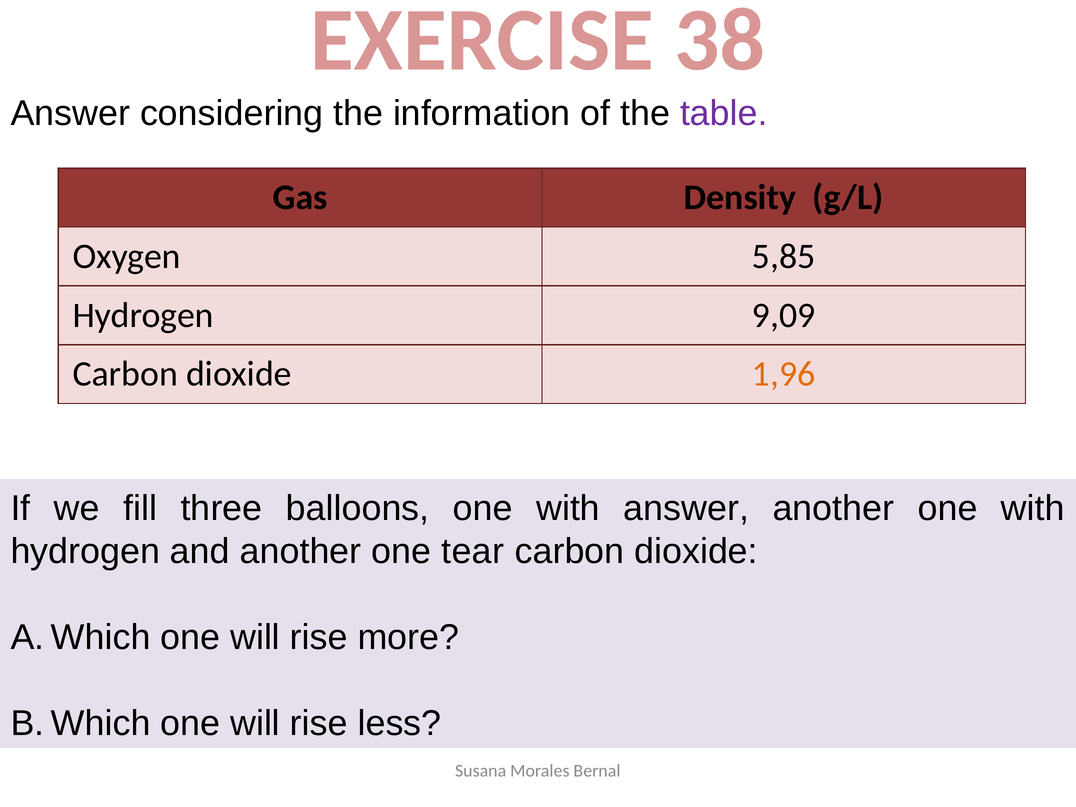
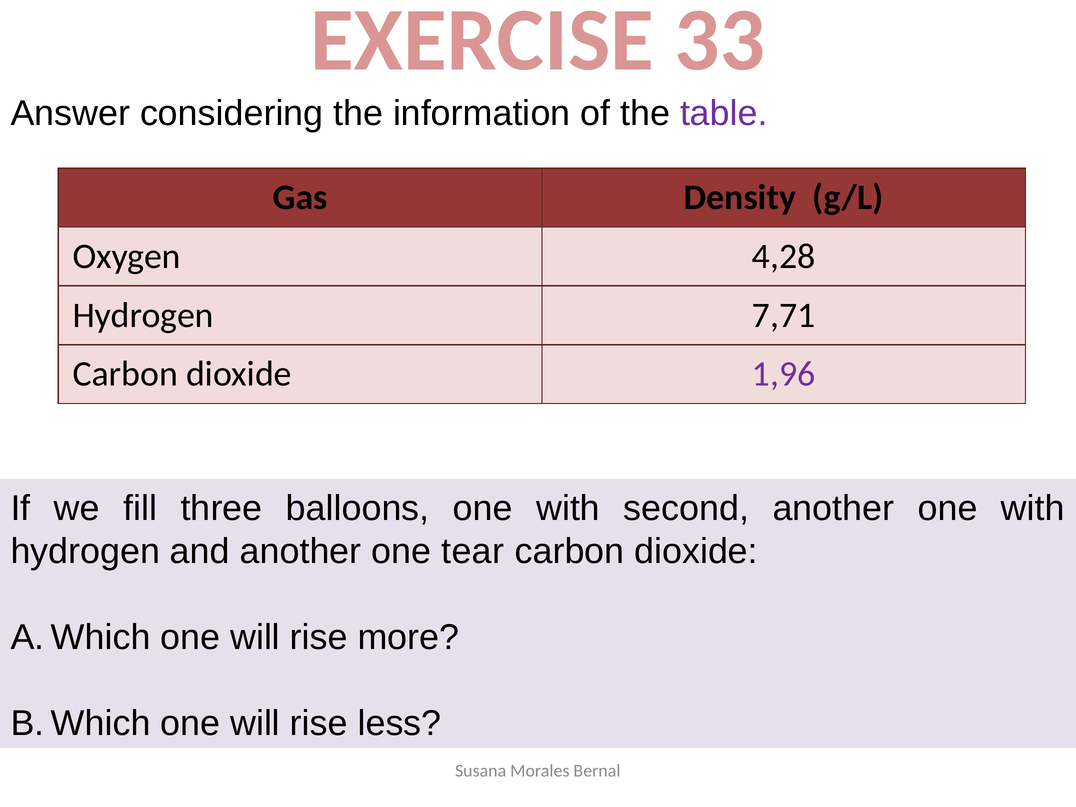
38: 38 -> 33 (720, 40)
5,85: 5,85 -> 4,28 (784, 256)
9,09: 9,09 -> 7,71 (784, 315)
1,96 colour: orange -> purple (784, 374)
with answer: answer -> second (686, 508)
